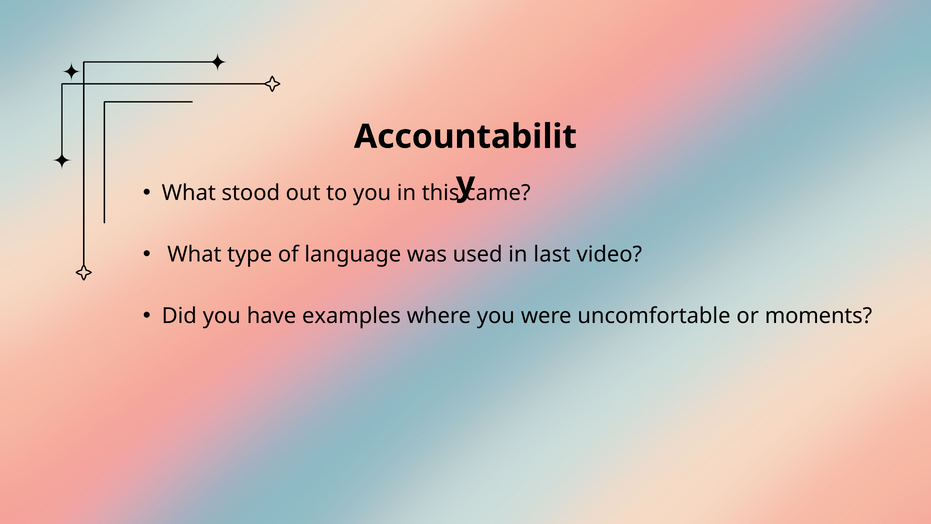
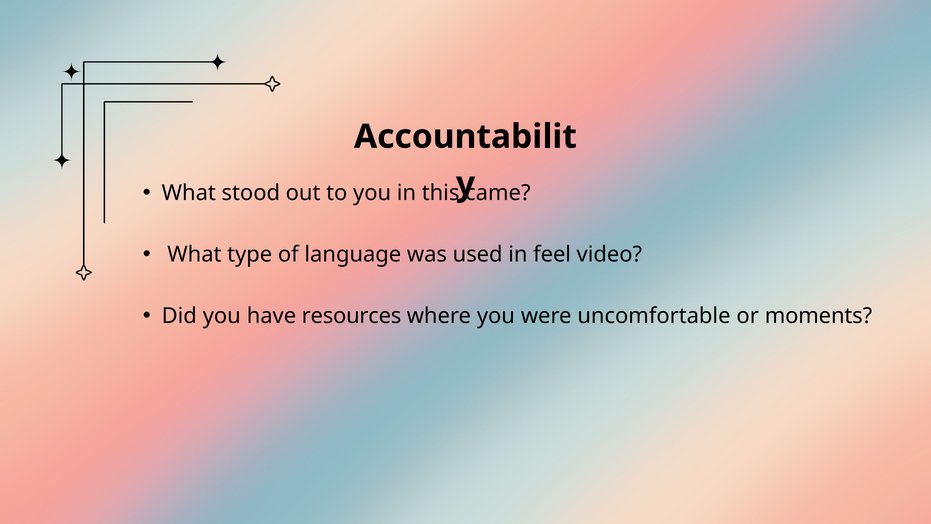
last: last -> feel (552, 254)
examples: examples -> resources (352, 316)
